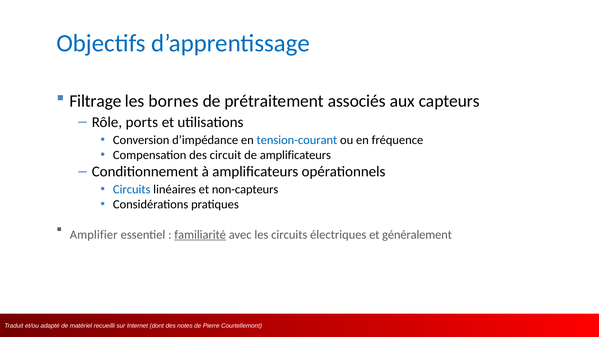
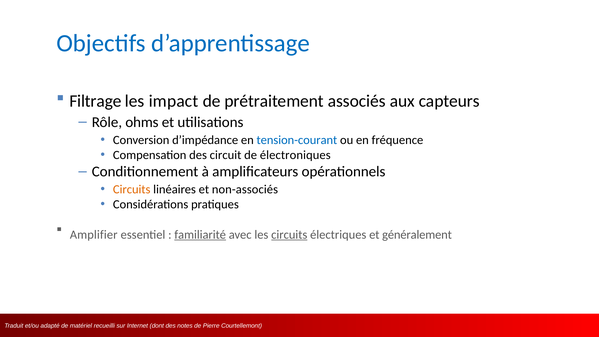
bornes: bornes -> impact (174, 101)
ports: ports -> ohms (142, 122)
de amplificateurs: amplificateurs -> électroniques (295, 155)
Circuits colour: blue -> orange (132, 189)
non-capteurs: non-capteurs -> non-associés (245, 189)
circuits underline: none -> present (289, 235)
